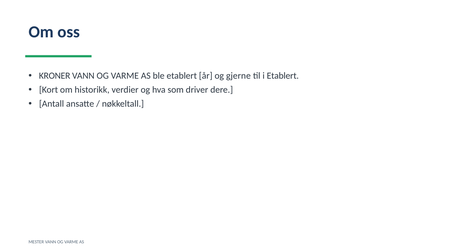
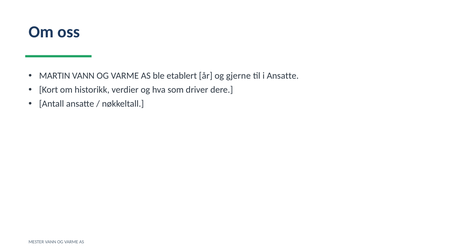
KRONER: KRONER -> MARTIN (55, 76)
i Etablert: Etablert -> Ansatte (283, 76)
